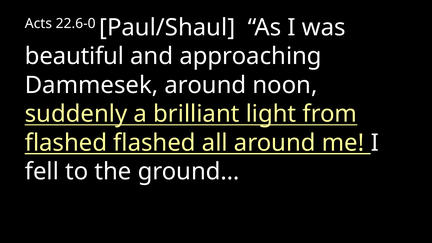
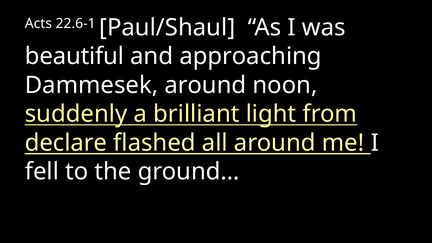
22.6-0: 22.6-0 -> 22.6-1 (76, 24)
flashed: flashed -> declare (66, 143)
